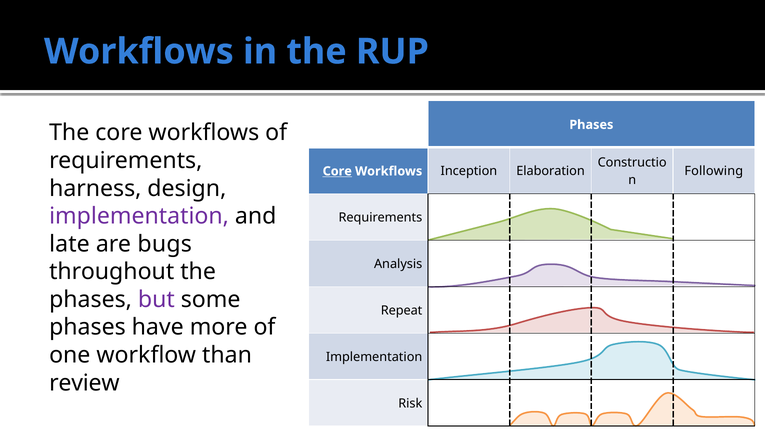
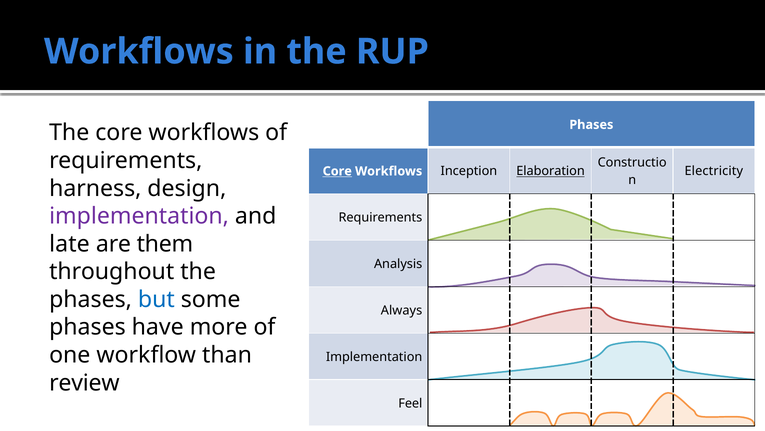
Following: Following -> Electricity (714, 171)
Elaboration underline: none -> present (551, 171)
bugs: bugs -> them (165, 244)
but colour: purple -> blue (156, 299)
Repeat: Repeat -> Always (402, 310)
Risk: Risk -> Feel (410, 403)
